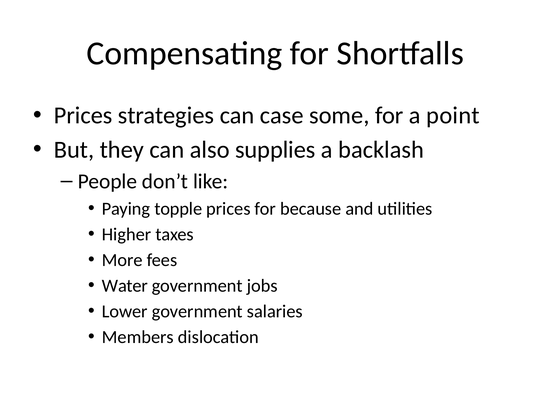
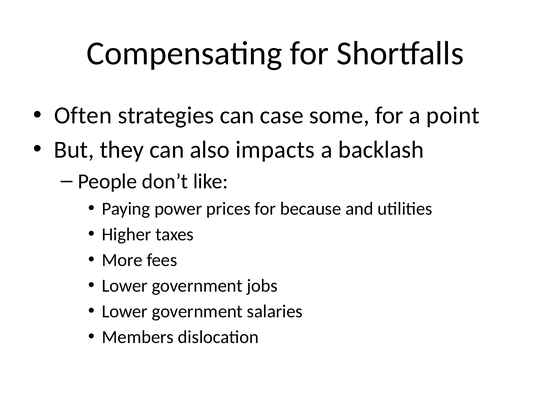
Prices: Prices -> Often (83, 116)
supplies: supplies -> impacts (275, 150)
topple: topple -> power (178, 209)
Water: Water -> Lower (125, 286)
